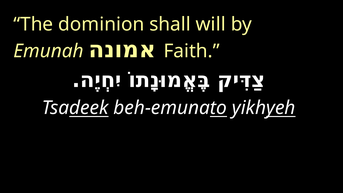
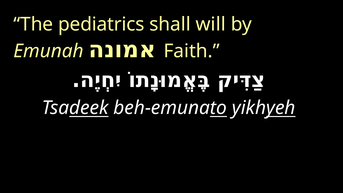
dominion: dominion -> pediatrics (101, 24)
